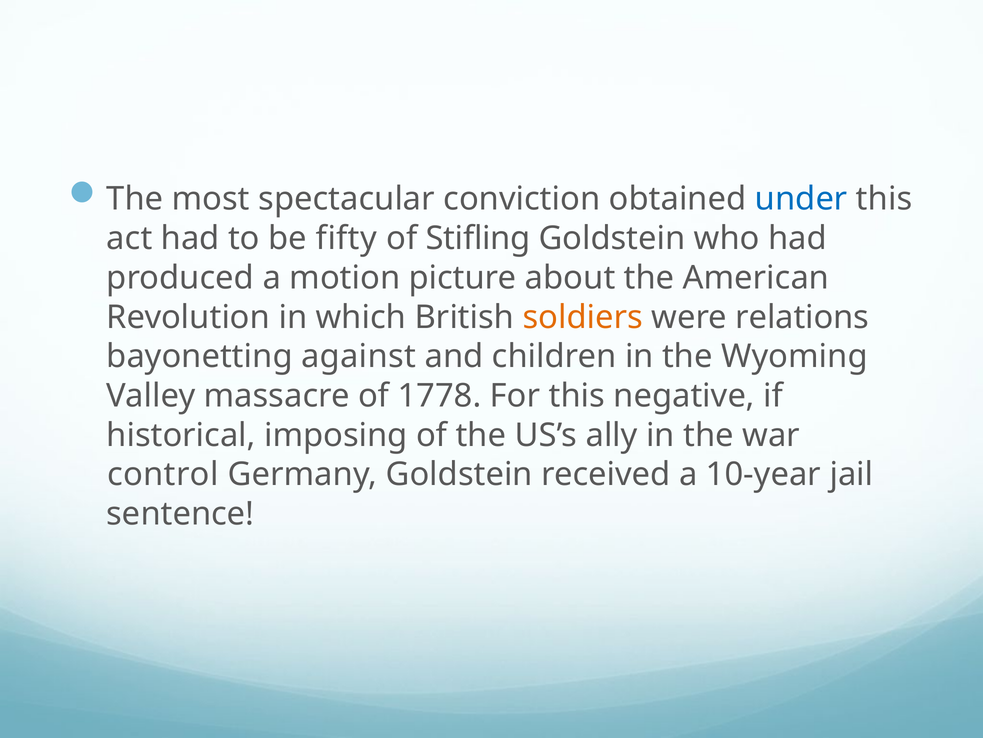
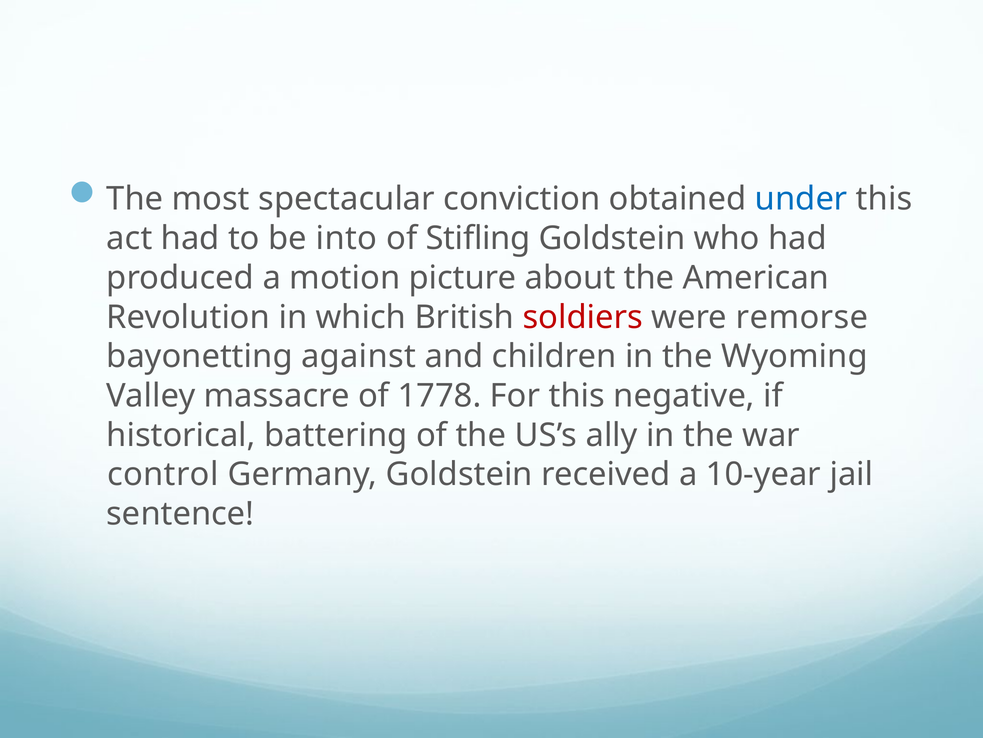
fifty: fifty -> into (346, 238)
soldiers colour: orange -> red (583, 317)
relations: relations -> remorse (802, 317)
imposing: imposing -> battering (336, 435)
